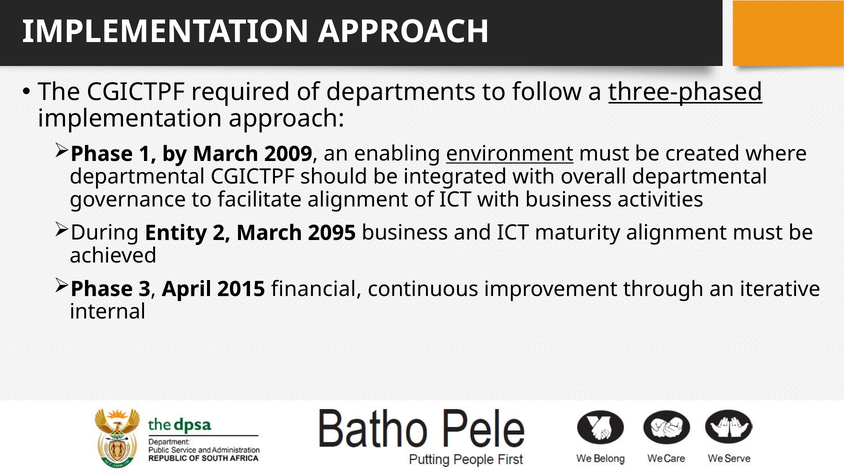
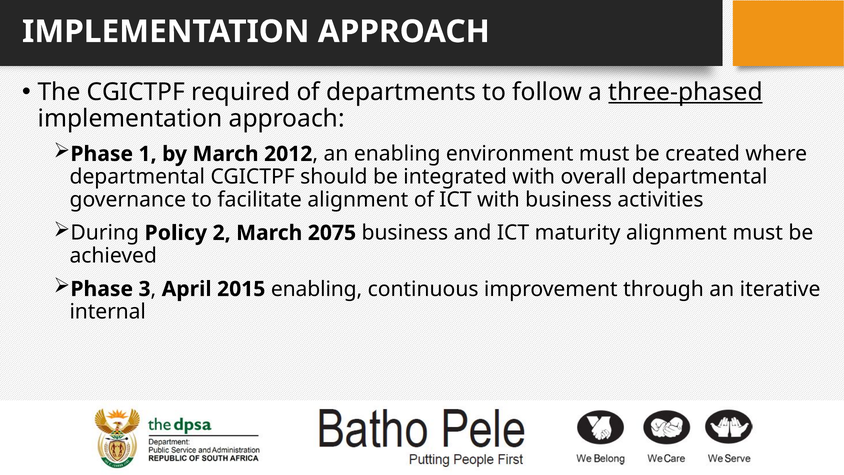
2009: 2009 -> 2012 (288, 154)
environment underline: present -> none (510, 154)
Entity: Entity -> Policy (176, 233)
2095: 2095 -> 2075 (332, 233)
2015 financial: financial -> enabling (317, 289)
